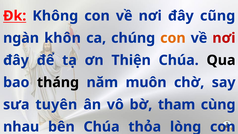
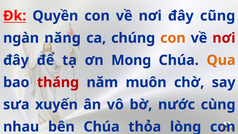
Không: Không -> Quyền (55, 16)
khôn: khôn -> năng (63, 38)
Thiện: Thiện -> Mong (131, 60)
Qua colour: black -> orange (221, 60)
tháng colour: black -> red (58, 82)
tuyên: tuyên -> xuyến (56, 105)
tham: tham -> nước (177, 105)
